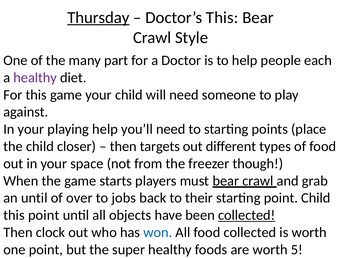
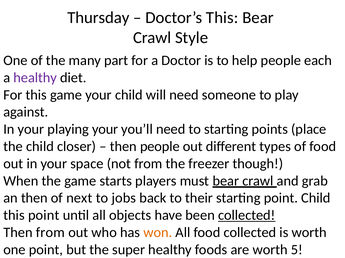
Thursday underline: present -> none (98, 18)
playing help: help -> your (105, 130)
then targets: targets -> people (160, 147)
an until: until -> then (34, 199)
over: over -> next (79, 199)
Then clock: clock -> from (50, 233)
won colour: blue -> orange (158, 233)
